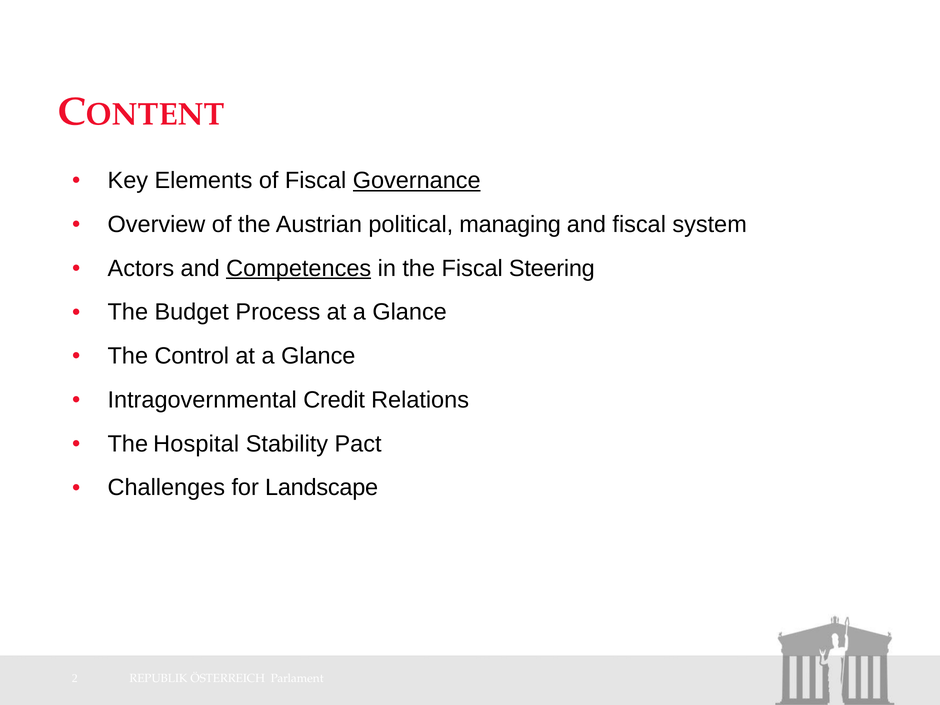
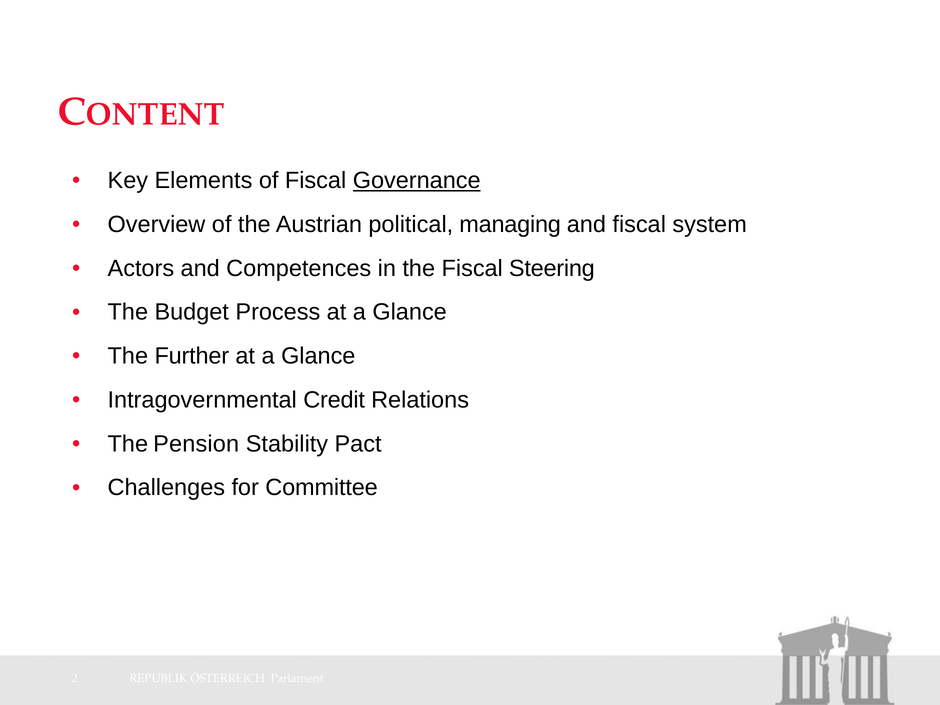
Competences underline: present -> none (299, 268)
Control: Control -> Further (192, 356)
Hospital: Hospital -> Pension (196, 444)
Landscape: Landscape -> Committee (322, 488)
